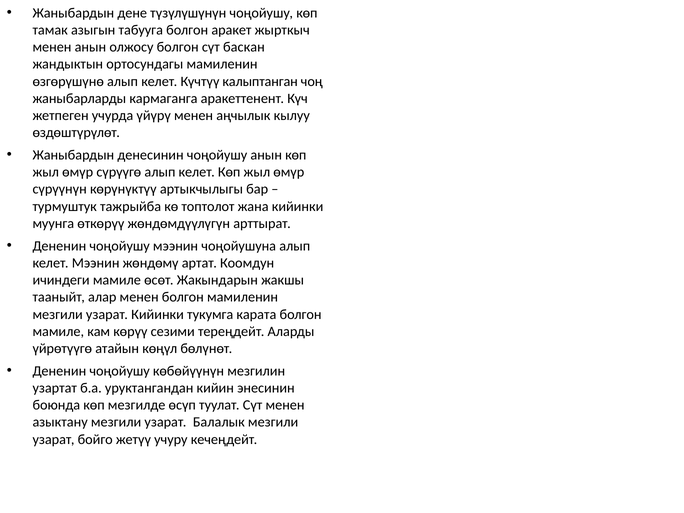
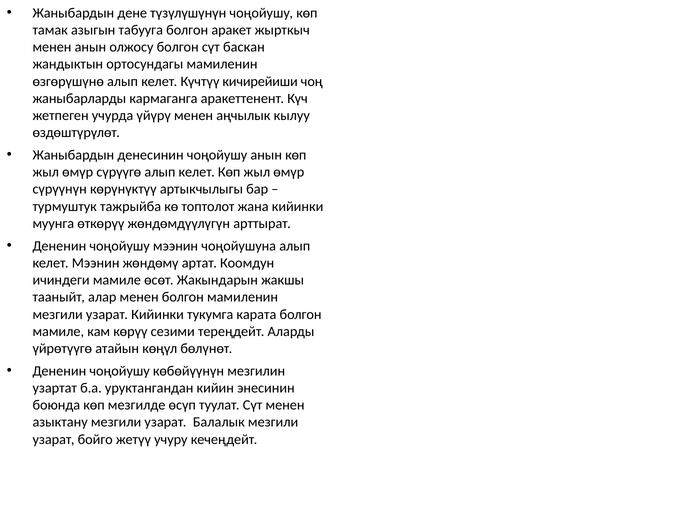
калыптанган: калыптанган -> кичирейиши (260, 81)
